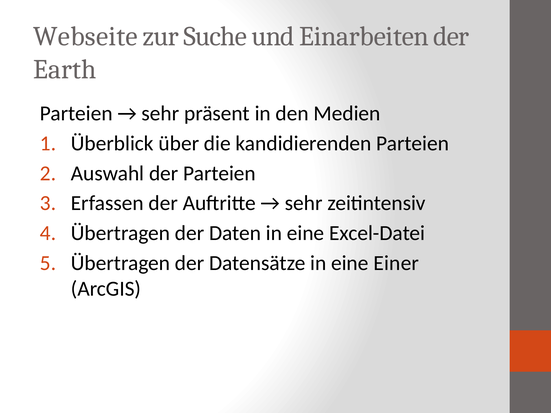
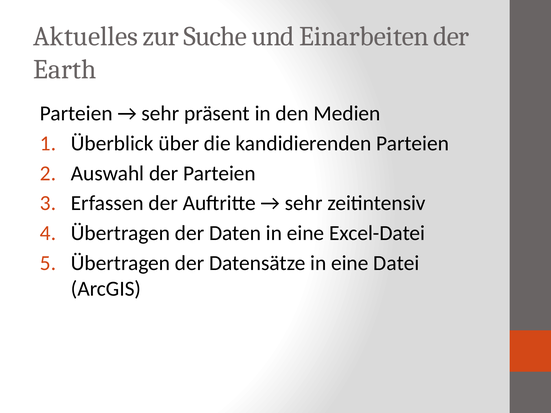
Webseite: Webseite -> Aktuelles (86, 36)
Einer: Einer -> Datei (396, 263)
